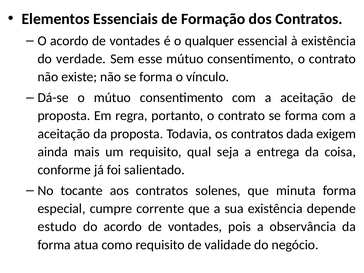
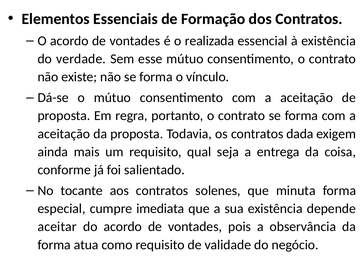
qualquer: qualquer -> realizada (210, 41)
corrente: corrente -> imediata (160, 209)
estudo: estudo -> aceitar (57, 227)
